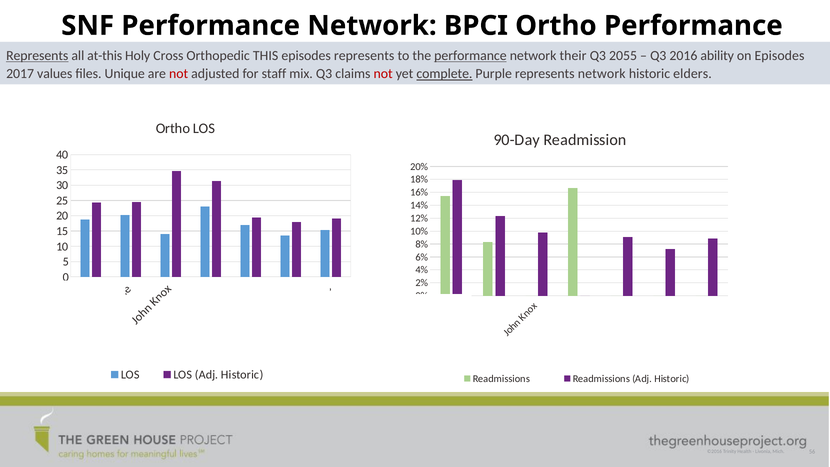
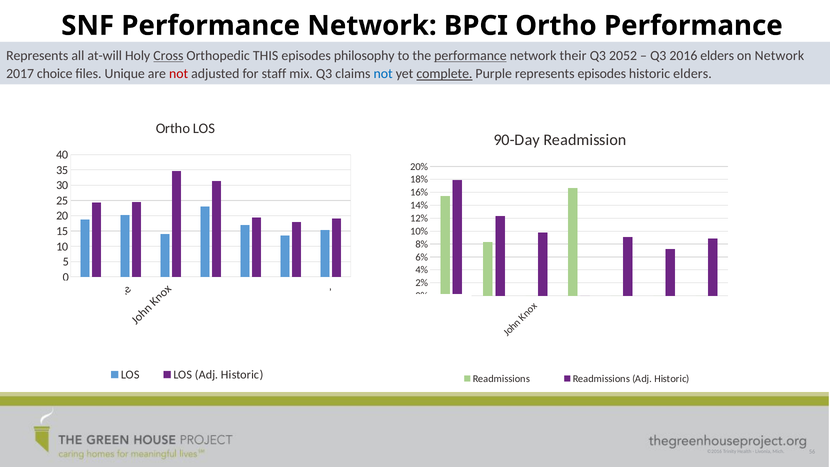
Represents underline: present -> none (37, 56)
at-this: at-this -> at-will (105, 56)
Cross underline: none -> present (168, 56)
episodes represents: represents -> philosophy (364, 56)
2055: 2055 -> 2052 (623, 56)
2016 ability: ability -> elders (717, 56)
on Episodes: Episodes -> Network (779, 56)
values: values -> choice (55, 74)
not colour: red -> blue (383, 74)
represents network: network -> episodes (602, 74)
